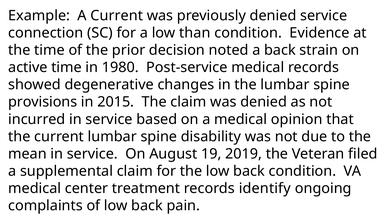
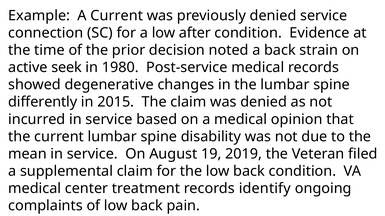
than: than -> after (195, 33)
active time: time -> seek (67, 68)
provisions: provisions -> differently (43, 102)
